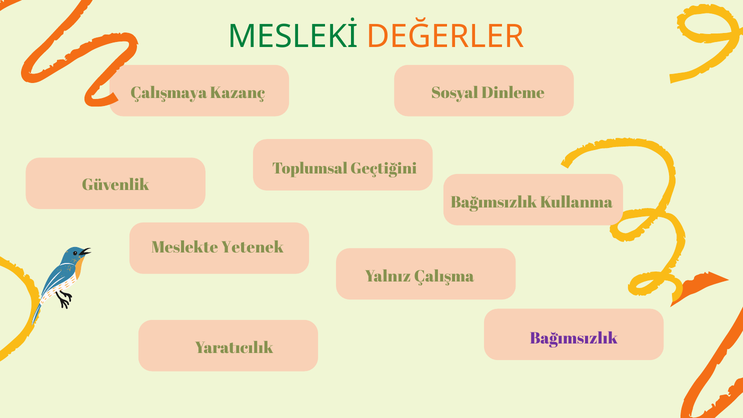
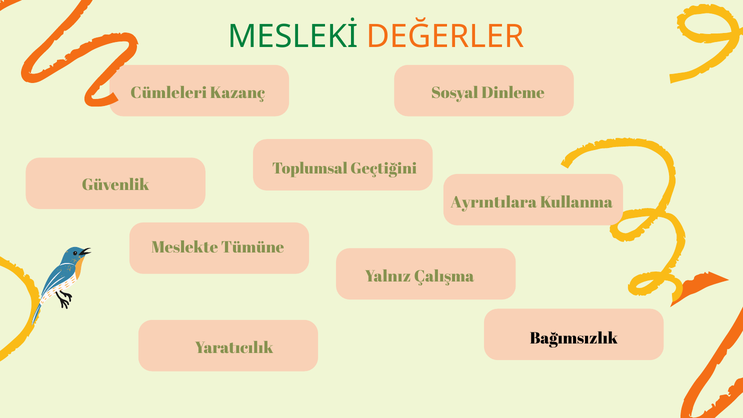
Çalışmaya: Çalışmaya -> Cümleleri (169, 93)
Bağımsızlık: Bağımsızlık -> Ayrıntılara (494, 202)
Yetenek: Yetenek -> Tümüne (253, 247)
Bağımsızlık colour: purple -> black (574, 338)
